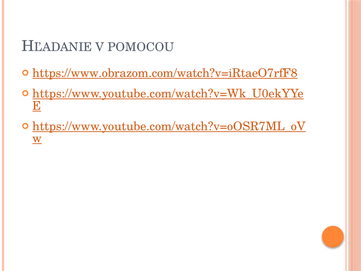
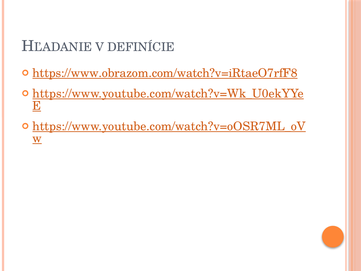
POMOCOU: POMOCOU -> DEFINÍCIE (141, 47)
